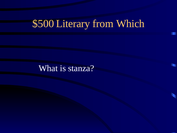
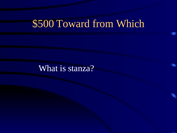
Literary: Literary -> Toward (73, 24)
